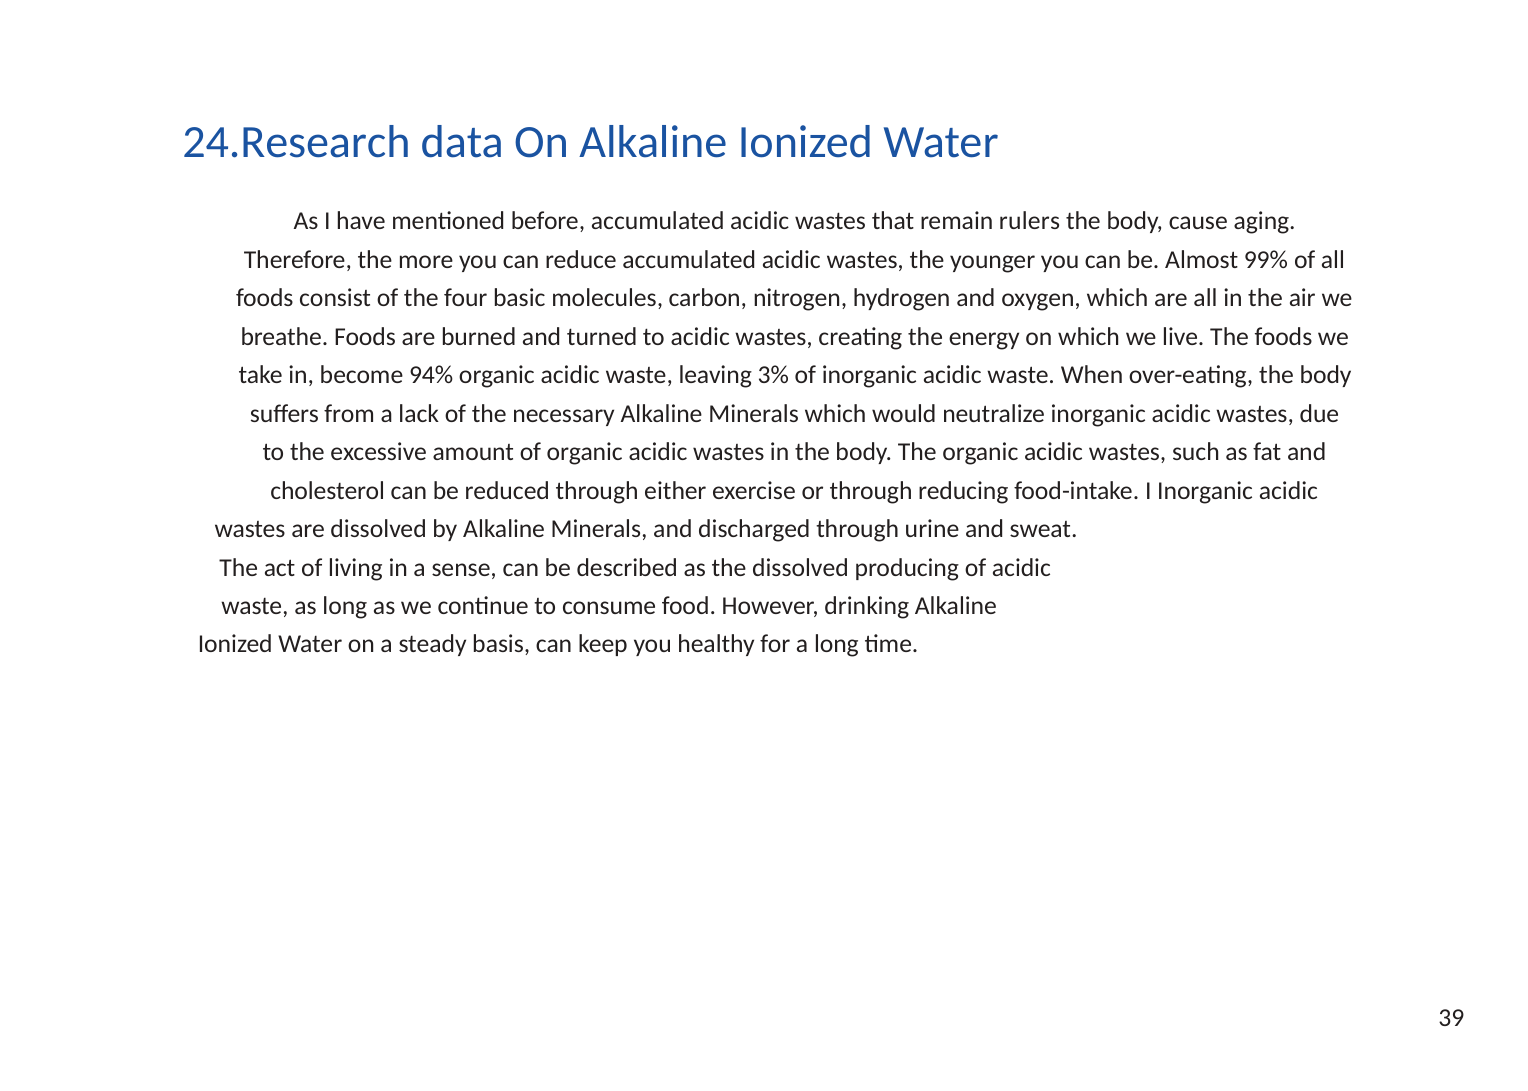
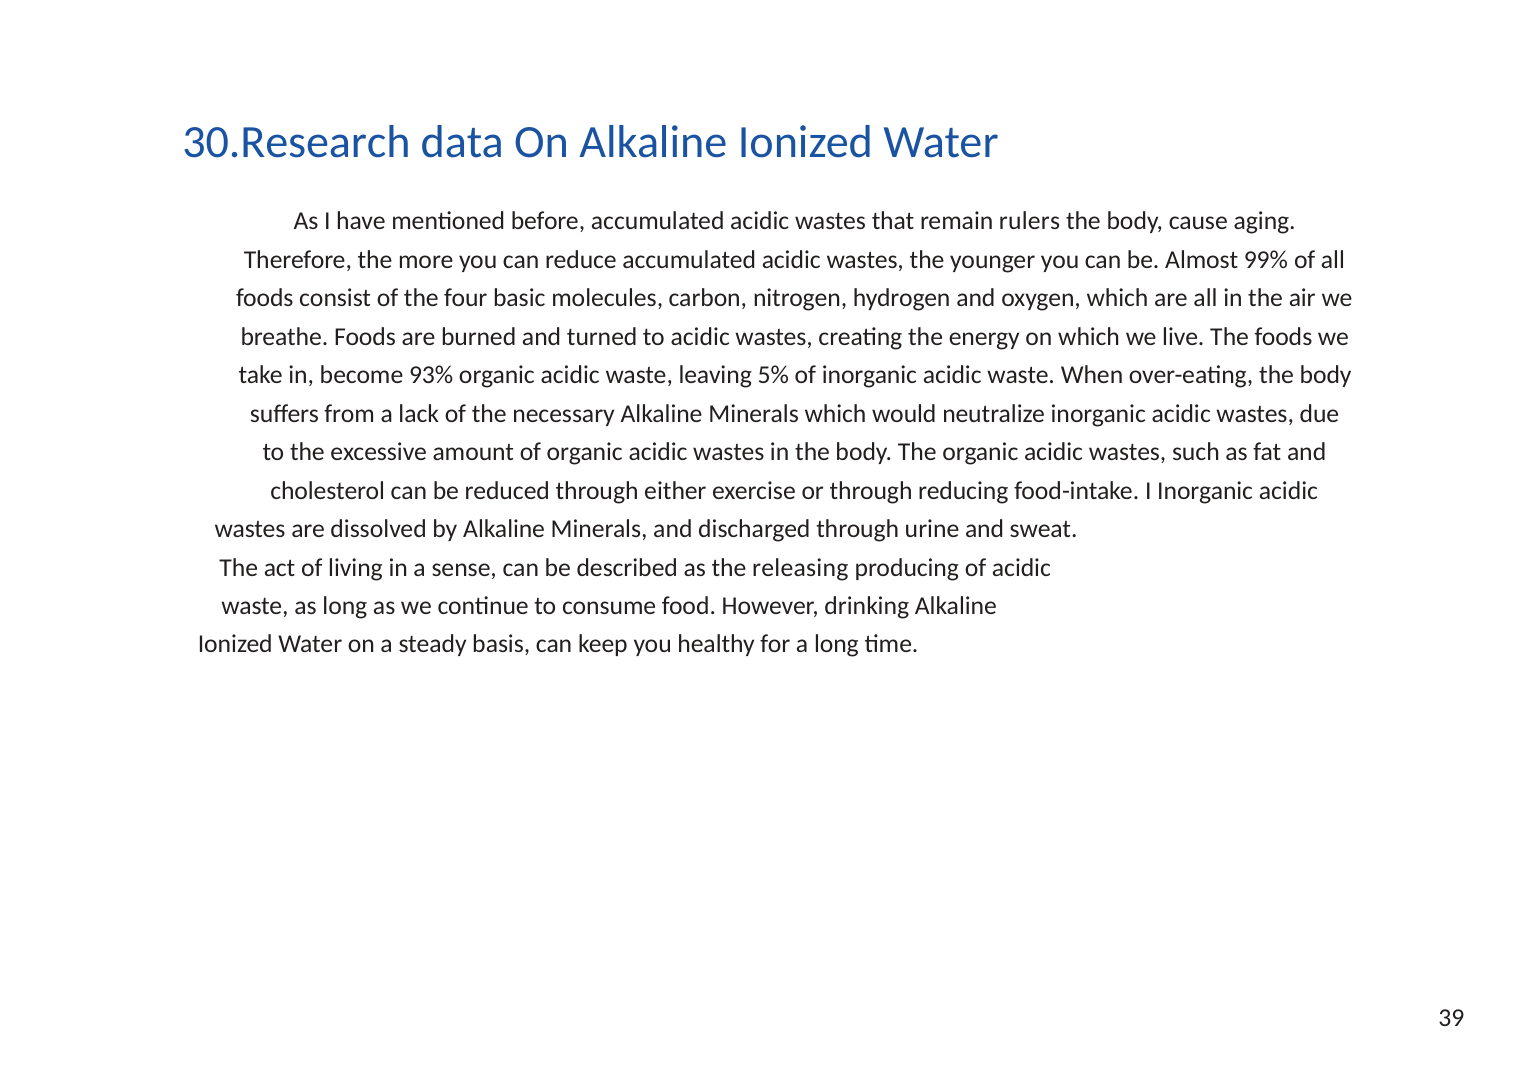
24.Research: 24.Research -> 30.Research (297, 143)
94%: 94% -> 93% (431, 375)
3%: 3% -> 5% (773, 375)
the dissolved: dissolved -> releasing (800, 568)
